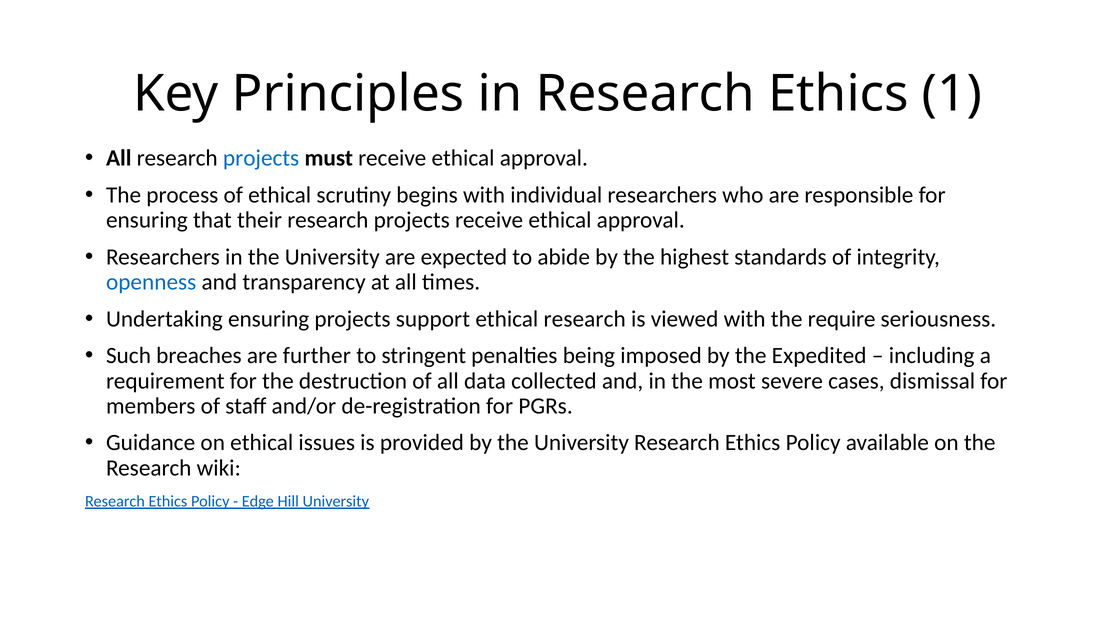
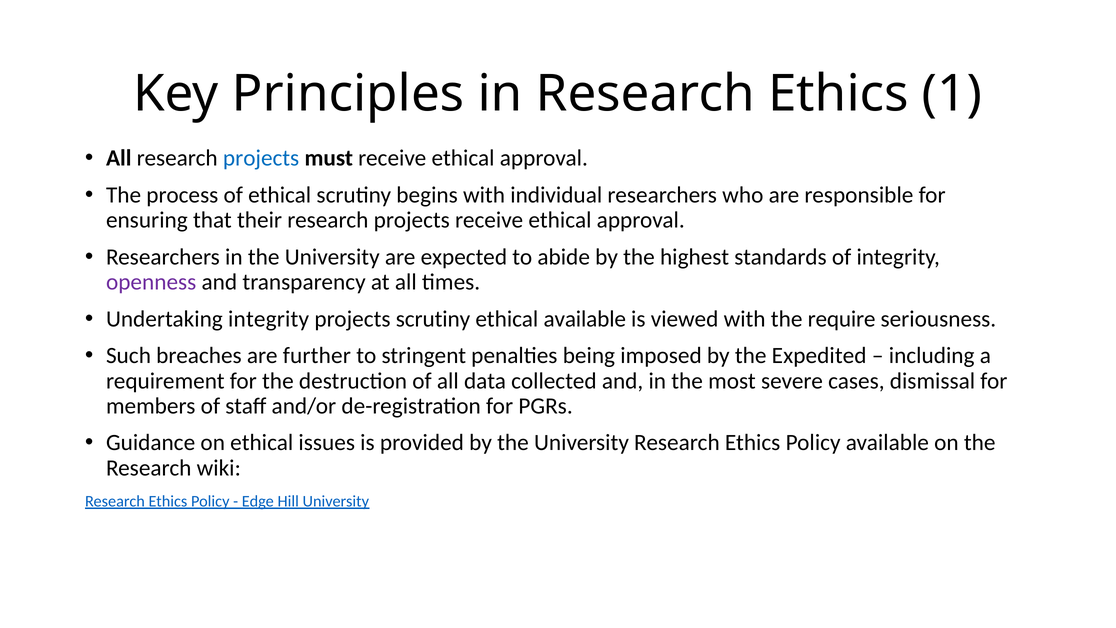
openness colour: blue -> purple (151, 282)
Undertaking ensuring: ensuring -> integrity (269, 319)
projects support: support -> scrutiny (433, 319)
ethical research: research -> available (585, 319)
